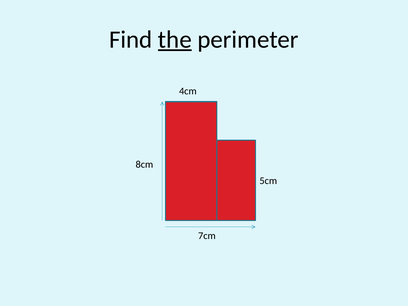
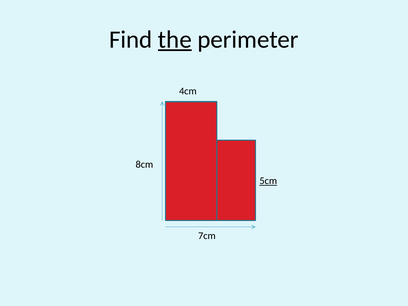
5cm underline: none -> present (268, 181)
